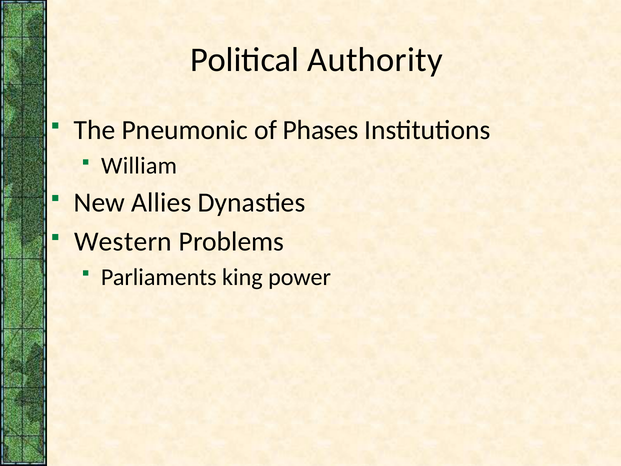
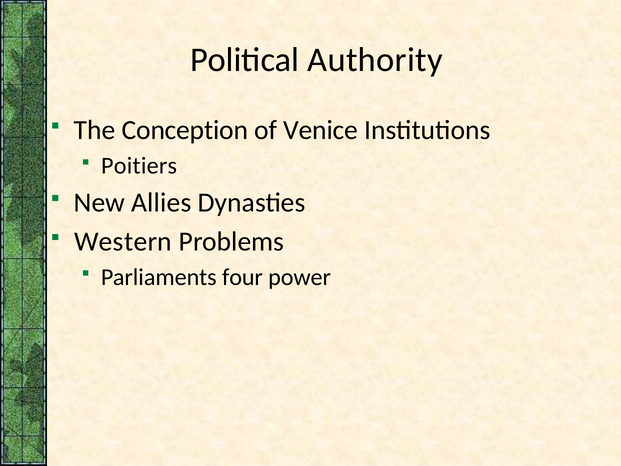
Pneumonic: Pneumonic -> Conception (185, 130)
Phases: Phases -> Venice (321, 130)
William: William -> Poitiers (139, 166)
king: king -> four (242, 277)
